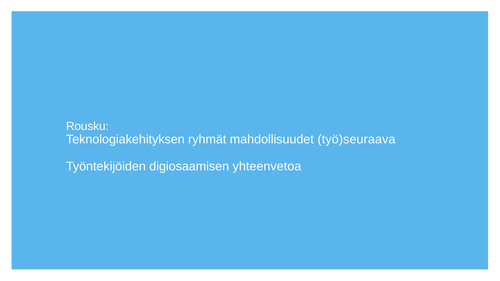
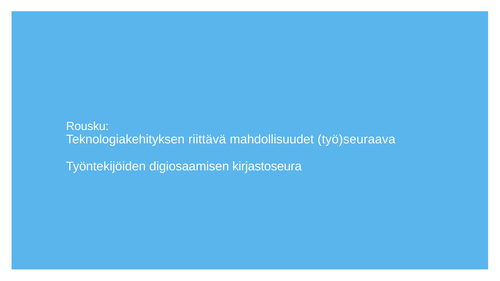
ryhmät: ryhmät -> riittävä (207, 140)
yhteenvetoa: yhteenvetoa -> kirjastoseura (267, 167)
